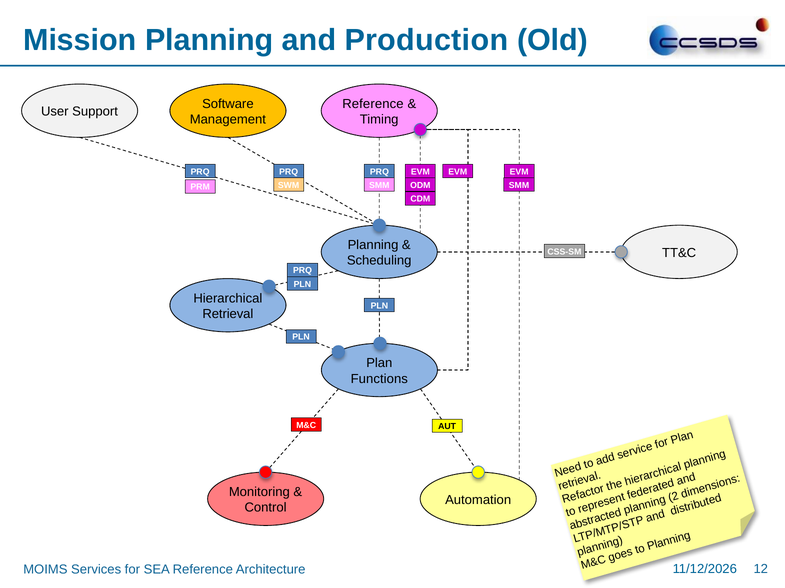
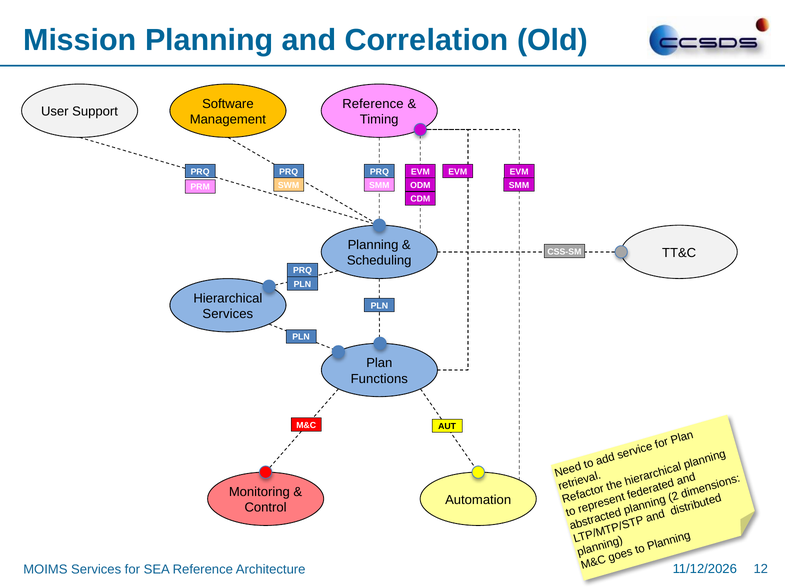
Production: Production -> Correlation (427, 40)
Retrieval: Retrieval -> Services (228, 314)
